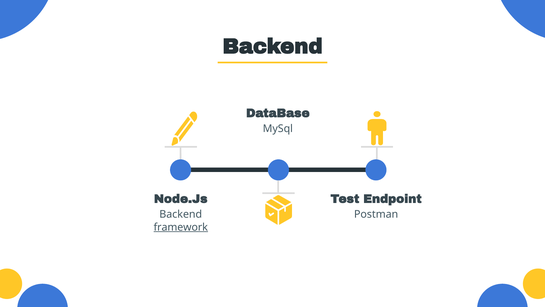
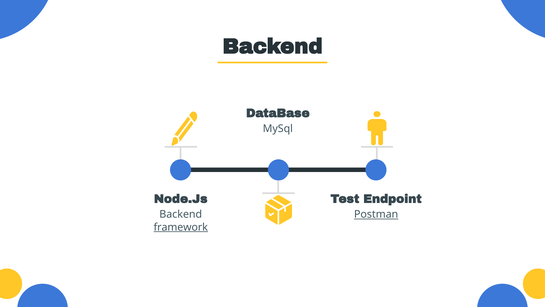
Postman underline: none -> present (376, 214)
